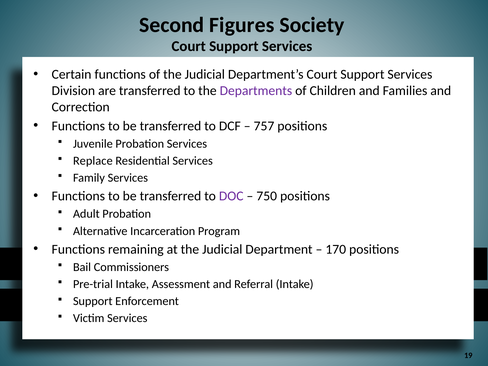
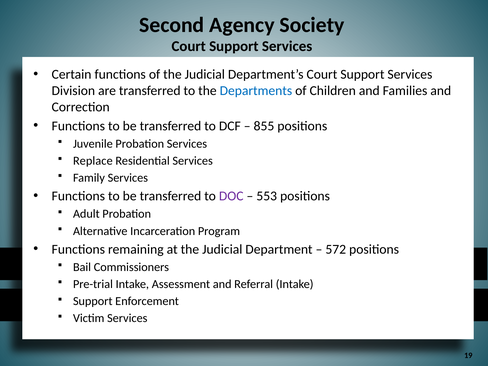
Figures: Figures -> Agency (242, 25)
Departments colour: purple -> blue (256, 91)
757: 757 -> 855 (264, 126)
750: 750 -> 553 (267, 196)
170: 170 -> 572 (336, 249)
